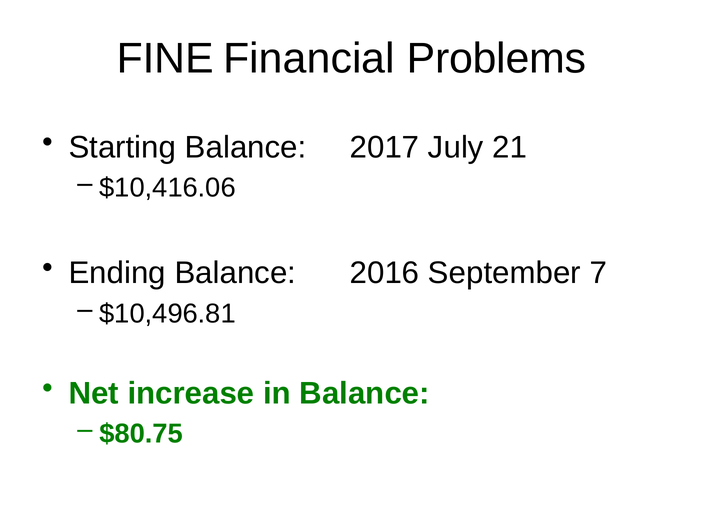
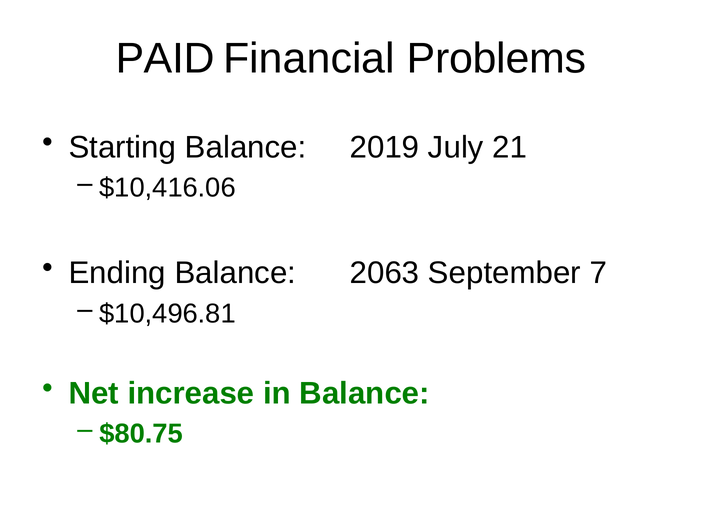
FINE: FINE -> PAID (165, 59)
2017: 2017 -> 2019 (385, 147)
2016: 2016 -> 2063 (385, 273)
